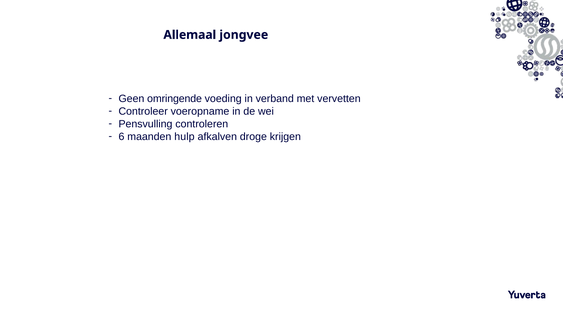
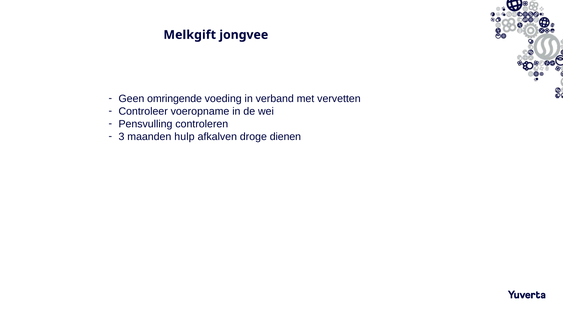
Allemaal: Allemaal -> Melkgift (190, 35)
6: 6 -> 3 (121, 137)
krijgen: krijgen -> dienen (285, 137)
